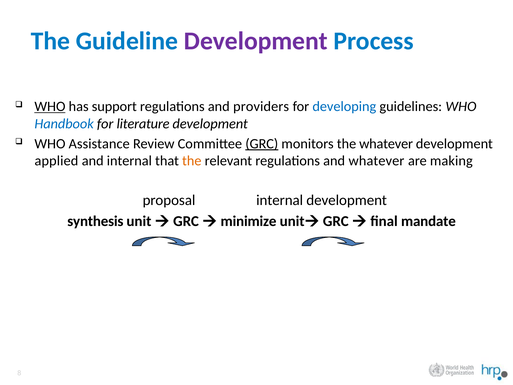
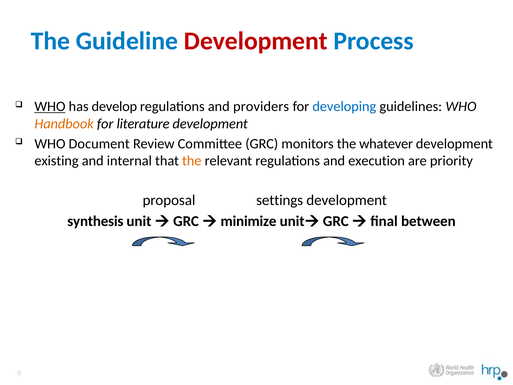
Development colour: purple -> red (256, 41)
support: support -> develop (114, 106)
Handbook colour: blue -> orange (64, 124)
Assistance: Assistance -> Document (99, 144)
GRC underline: present -> none (262, 144)
applied: applied -> existing (57, 161)
and whatever: whatever -> execution (377, 161)
making: making -> priority (451, 161)
proposal internal: internal -> settings (280, 200)
mandate: mandate -> between (428, 221)
